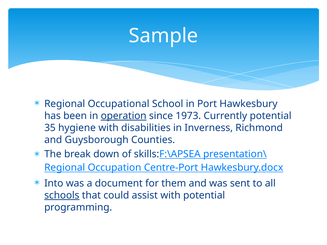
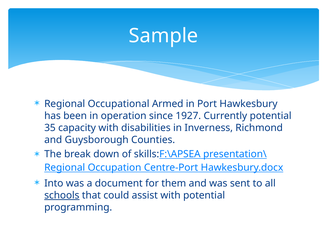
School: School -> Armed (168, 104)
operation underline: present -> none (124, 116)
1973: 1973 -> 1927 (188, 116)
hygiene: hygiene -> capacity (77, 128)
